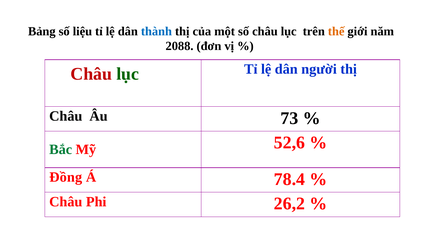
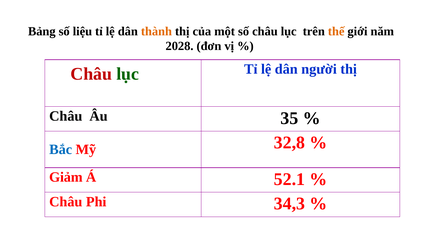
thành colour: blue -> orange (156, 31)
2088: 2088 -> 2028 (180, 46)
73: 73 -> 35 (289, 118)
Bắc colour: green -> blue (61, 149)
52,6: 52,6 -> 32,8 (289, 142)
Đồng: Đồng -> Giảm (66, 177)
78.4: 78.4 -> 52.1 (289, 179)
26,2: 26,2 -> 34,3 (289, 203)
